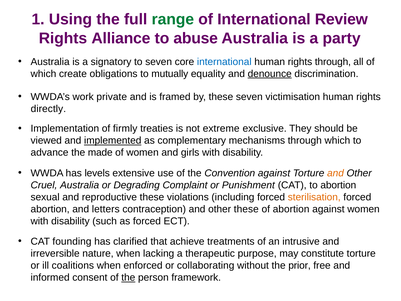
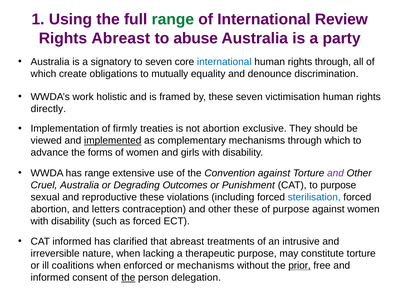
Rights Alliance: Alliance -> Abreast (121, 38)
denounce underline: present -> none (270, 74)
private: private -> holistic (112, 97)
not extreme: extreme -> abortion (221, 129)
made: made -> forms (100, 153)
has levels: levels -> range (97, 173)
and colour: orange -> purple (335, 173)
Complaint: Complaint -> Outcomes (185, 185)
to abortion: abortion -> purpose (338, 185)
sterilisation colour: orange -> blue (314, 197)
of abortion: abortion -> purpose (291, 209)
CAT founding: founding -> informed (72, 241)
that achieve: achieve -> abreast (187, 241)
or collaborating: collaborating -> mechanisms (206, 265)
prior underline: none -> present (300, 265)
framework: framework -> delegation (196, 277)
